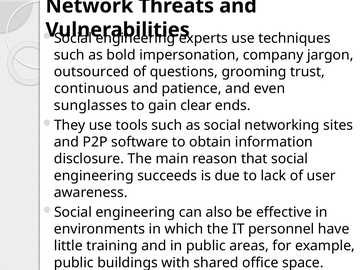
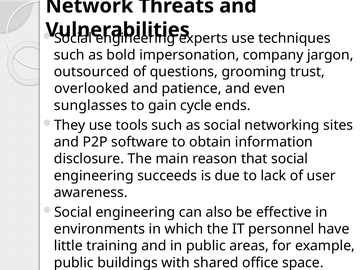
continuous: continuous -> overlooked (92, 89)
clear: clear -> cycle (196, 105)
